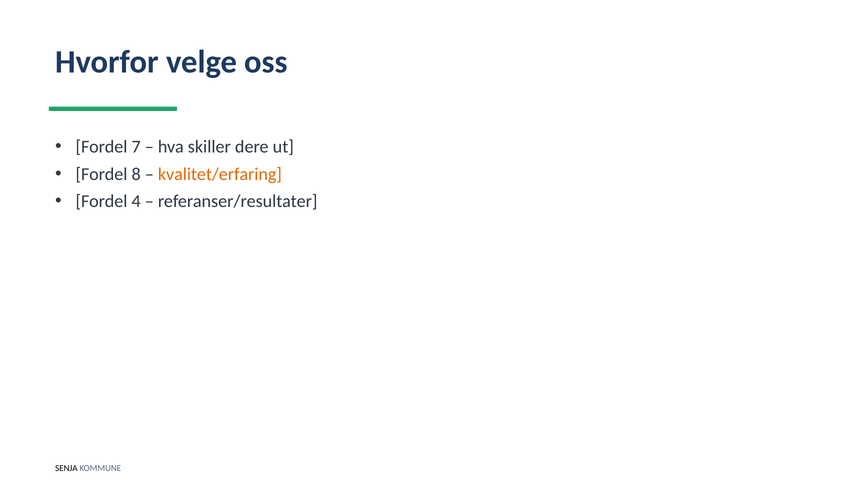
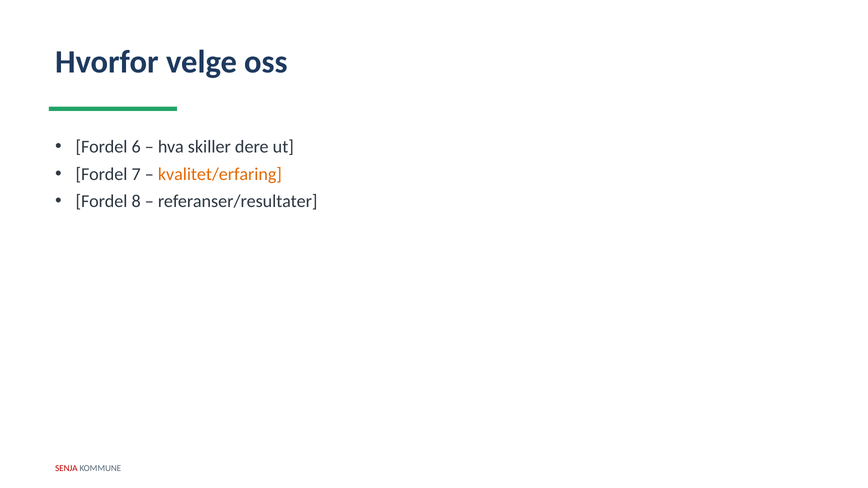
7: 7 -> 6 (136, 147)
8: 8 -> 7 (136, 174)
4: 4 -> 8 (136, 201)
SENJA colour: black -> red (66, 468)
